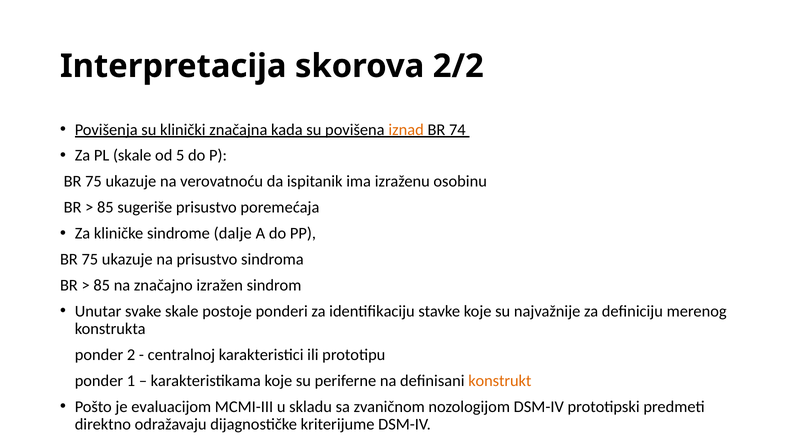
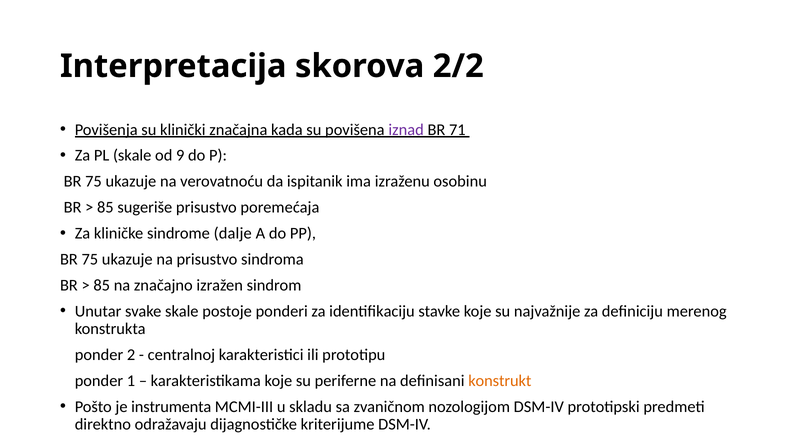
iznad colour: orange -> purple (406, 130)
74: 74 -> 71 (457, 130)
5: 5 -> 9 (180, 155)
evaluacijom: evaluacijom -> instrumenta (171, 406)
